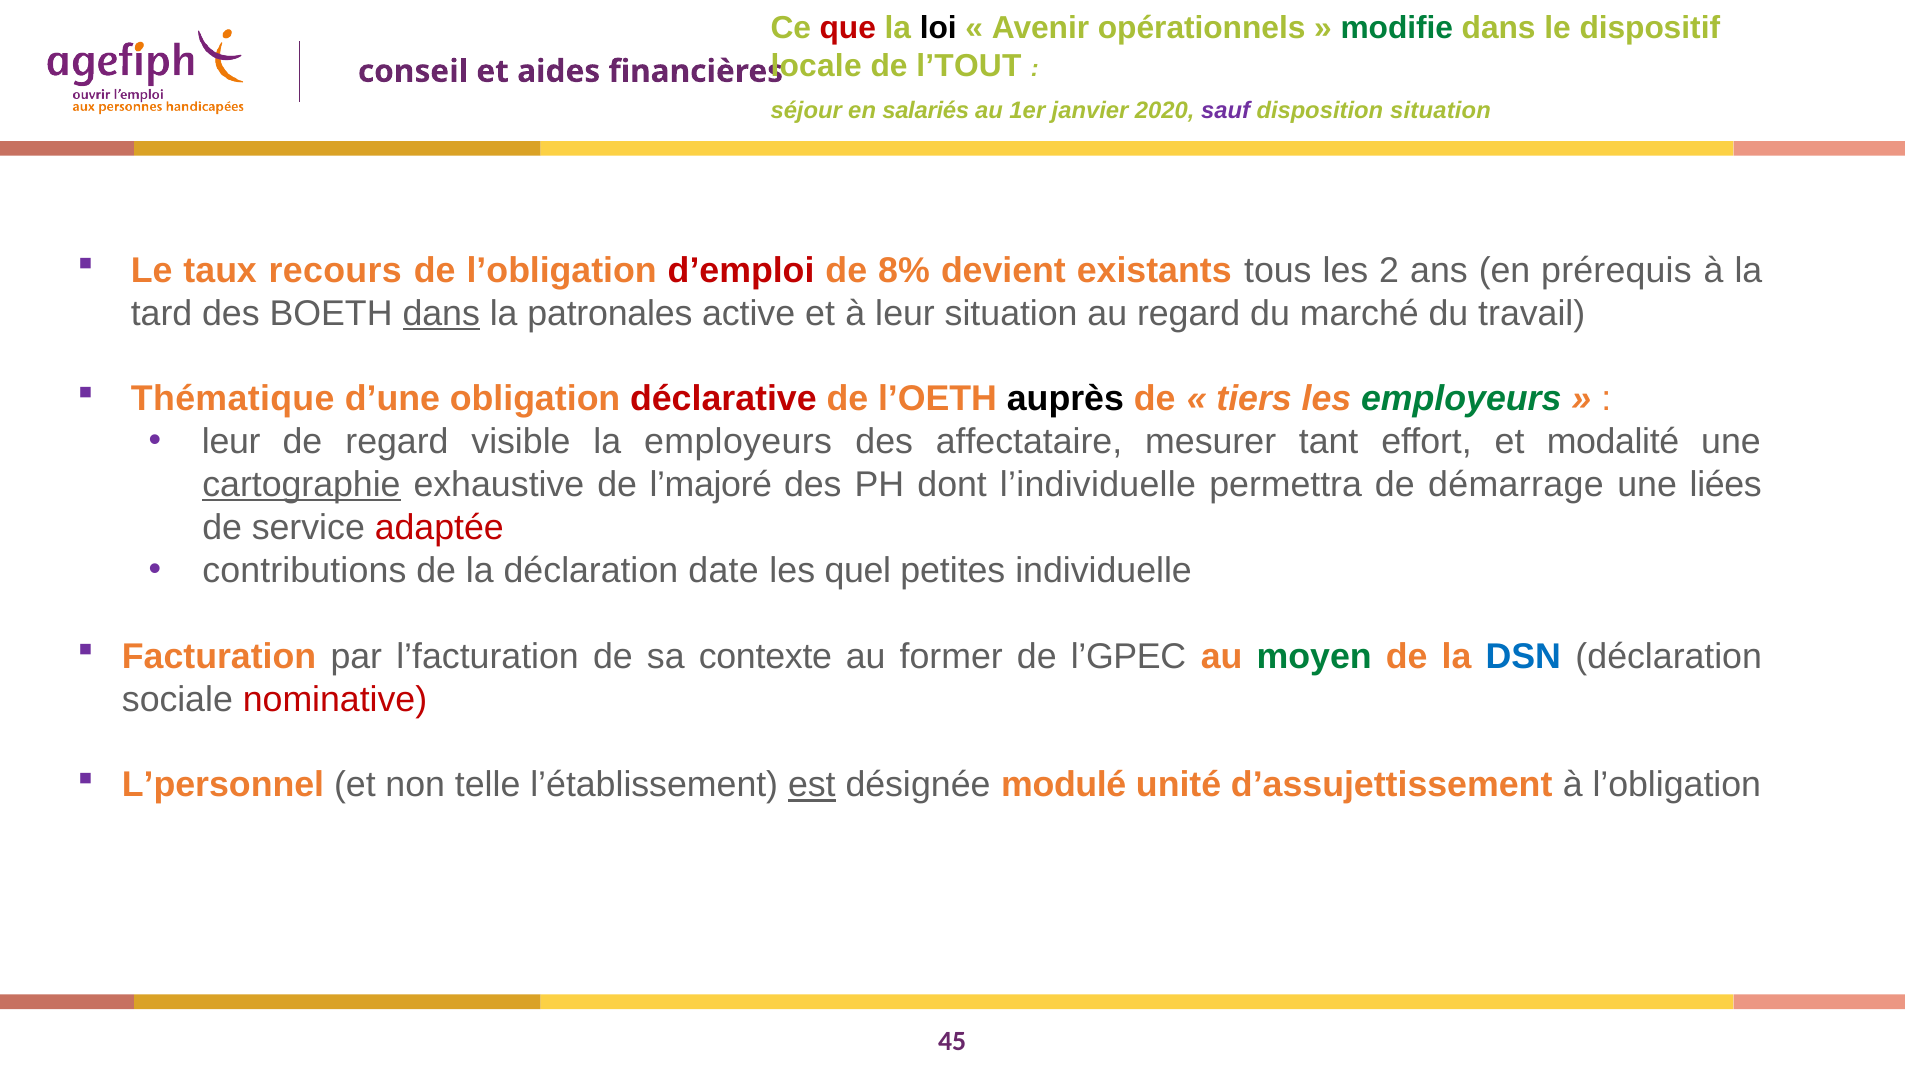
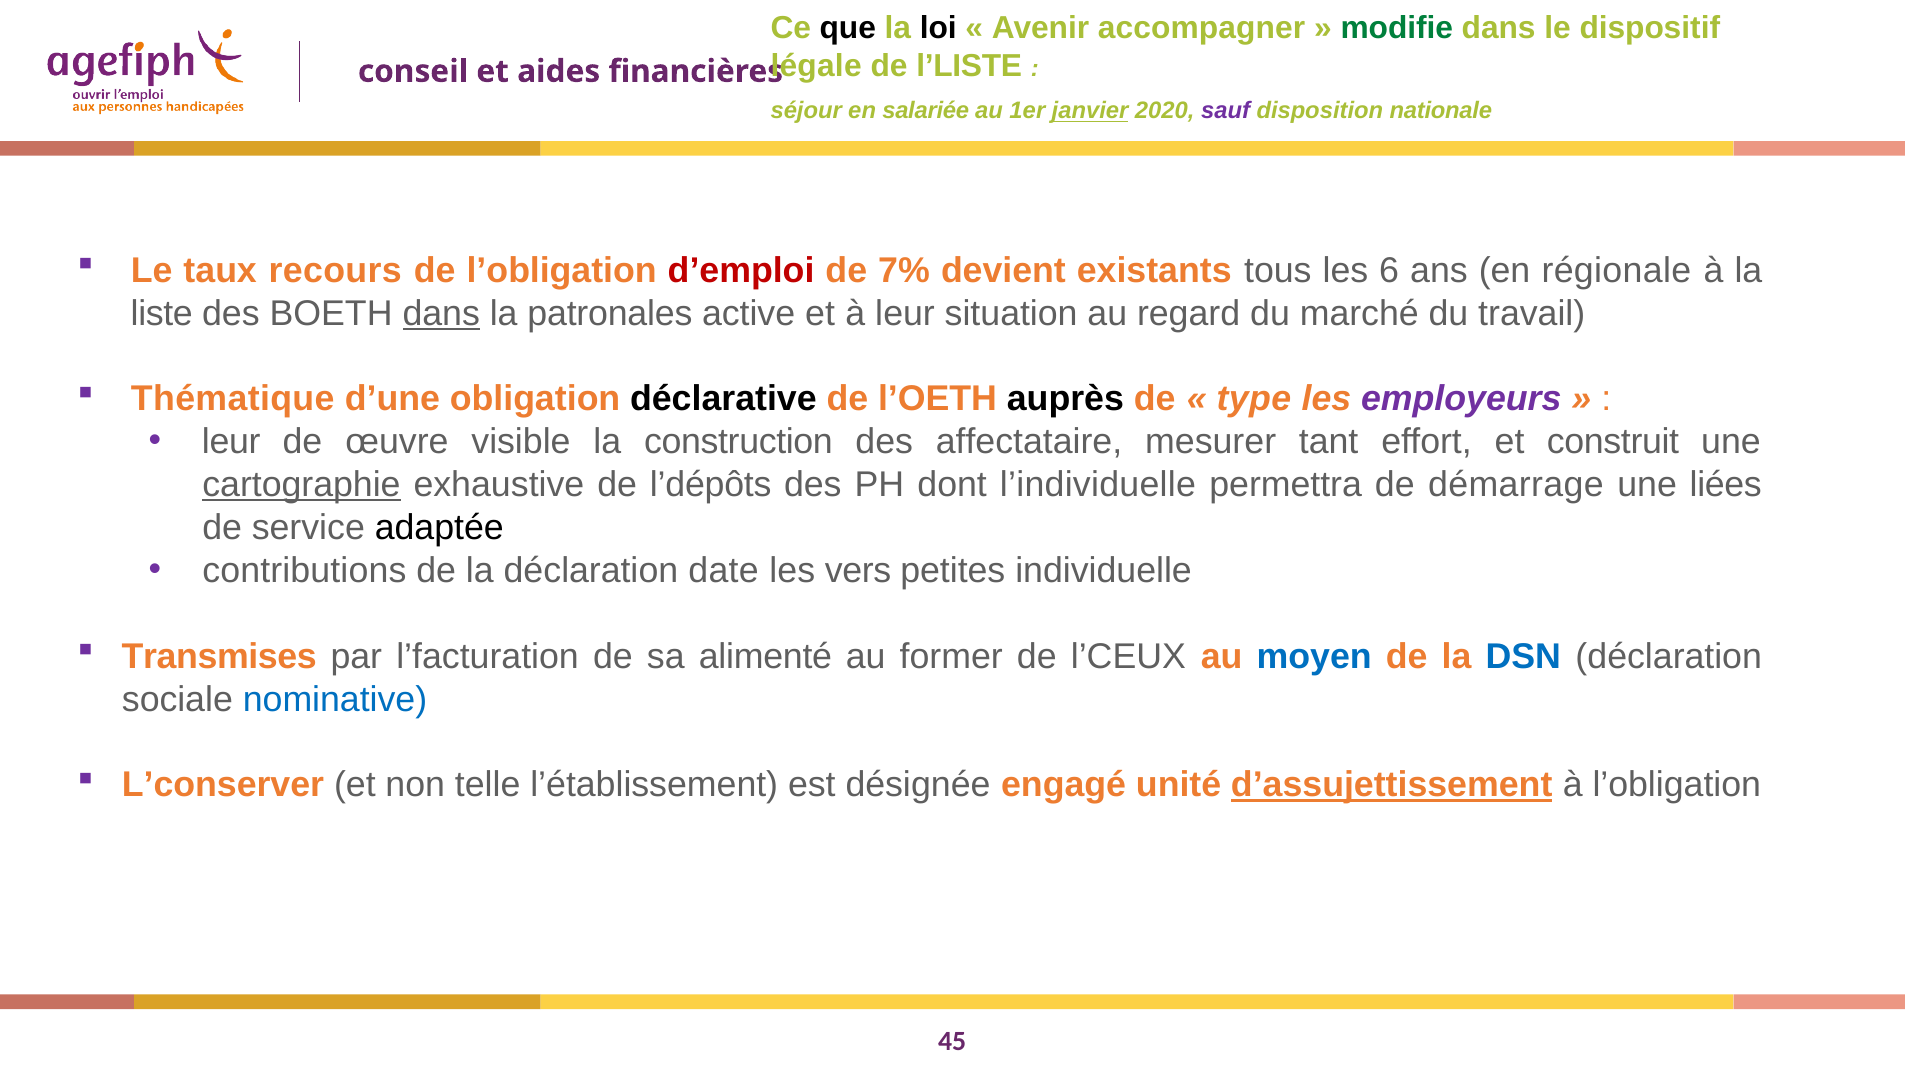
que colour: red -> black (848, 28)
opérationnels: opérationnels -> accompagner (1202, 28)
locale: locale -> légale (816, 66)
l’TOUT: l’TOUT -> l’LISTE (969, 66)
salariés: salariés -> salariée (926, 111)
janvier underline: none -> present (1090, 111)
disposition situation: situation -> nationale (1441, 111)
8%: 8% -> 7% (904, 270)
2: 2 -> 6 (1389, 270)
prérequis: prérequis -> régionale (1616, 270)
tard: tard -> liste (162, 313)
déclarative colour: red -> black (723, 399)
tiers: tiers -> type (1254, 399)
employeurs colour: green -> purple (1461, 399)
de regard: regard -> œuvre (397, 442)
la employeurs: employeurs -> construction (738, 442)
modalité: modalité -> construit (1613, 442)
l’majoré: l’majoré -> l’dépôts (711, 485)
adaptée colour: red -> black (439, 528)
quel: quel -> vers (858, 570)
Facturation: Facturation -> Transmises (219, 656)
contexte: contexte -> alimenté (765, 656)
l’GPEC: l’GPEC -> l’CEUX (1128, 656)
moyen colour: green -> blue (1314, 656)
nominative colour: red -> blue (335, 699)
L’personnel: L’personnel -> L’conserver (223, 785)
est underline: present -> none (812, 785)
modulé: modulé -> engagé (1064, 785)
d’assujettissement underline: none -> present (1392, 785)
